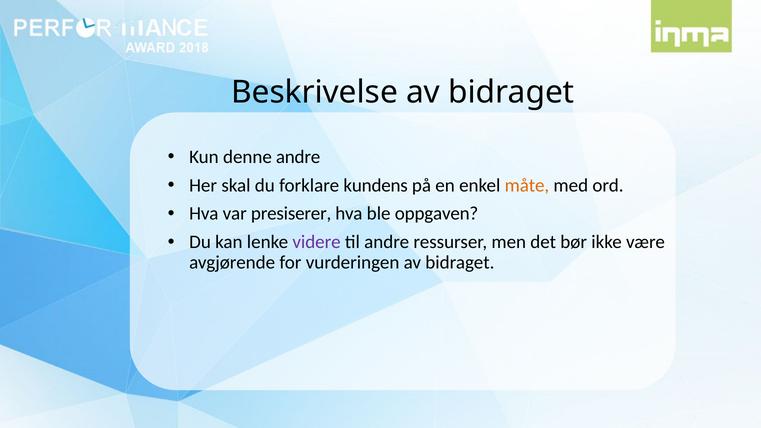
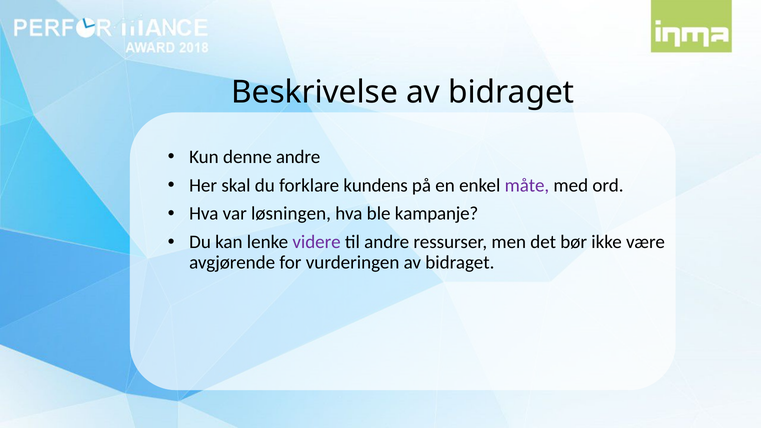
måte colour: orange -> purple (527, 185)
presiserer: presiserer -> løsningen (291, 214)
oppgaven: oppgaven -> kampanje (437, 214)
